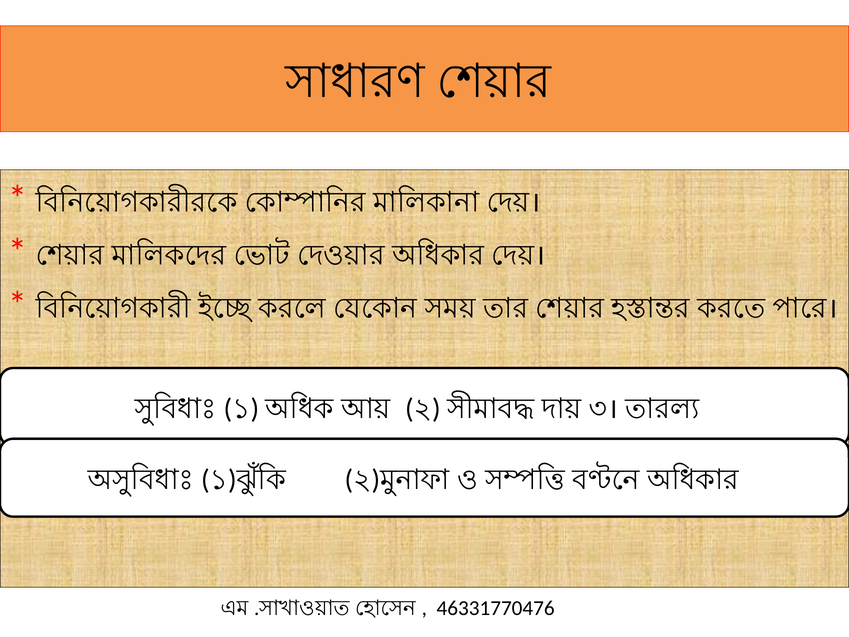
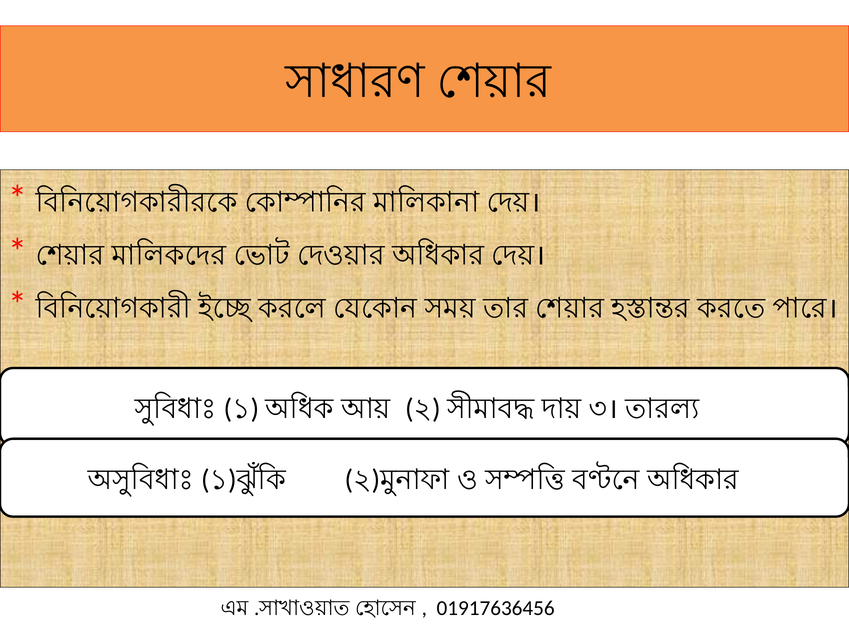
46331770476: 46331770476 -> 01917636456 (496, 608)
